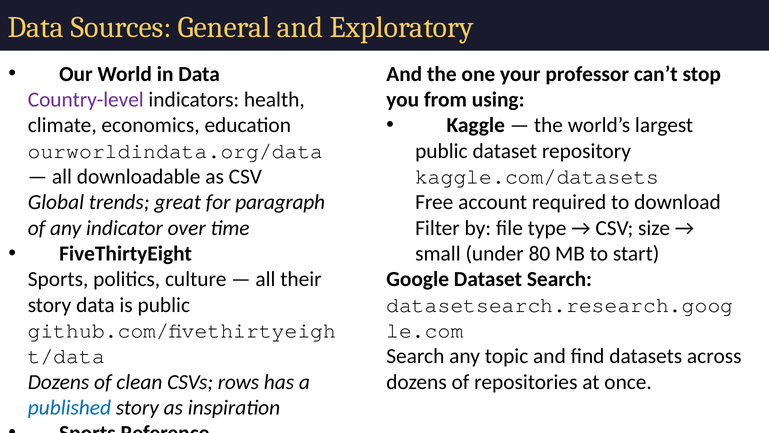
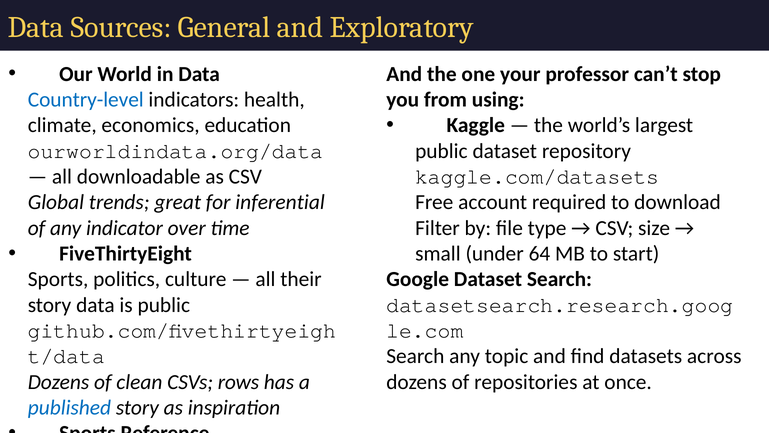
Country-level colour: purple -> blue (86, 100)
paragraph: paragraph -> inferential (280, 202)
80: 80 -> 64 (539, 253)
